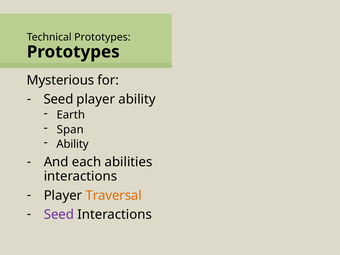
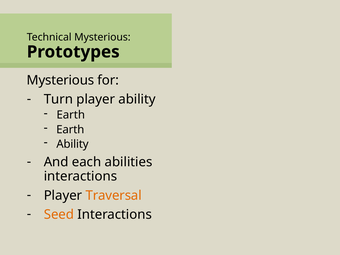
Technical Prototypes: Prototypes -> Mysterious (102, 37)
Seed: Seed -> Turn (58, 99)
Span: Span -> Earth (70, 130)
Seed colour: purple -> orange (59, 214)
